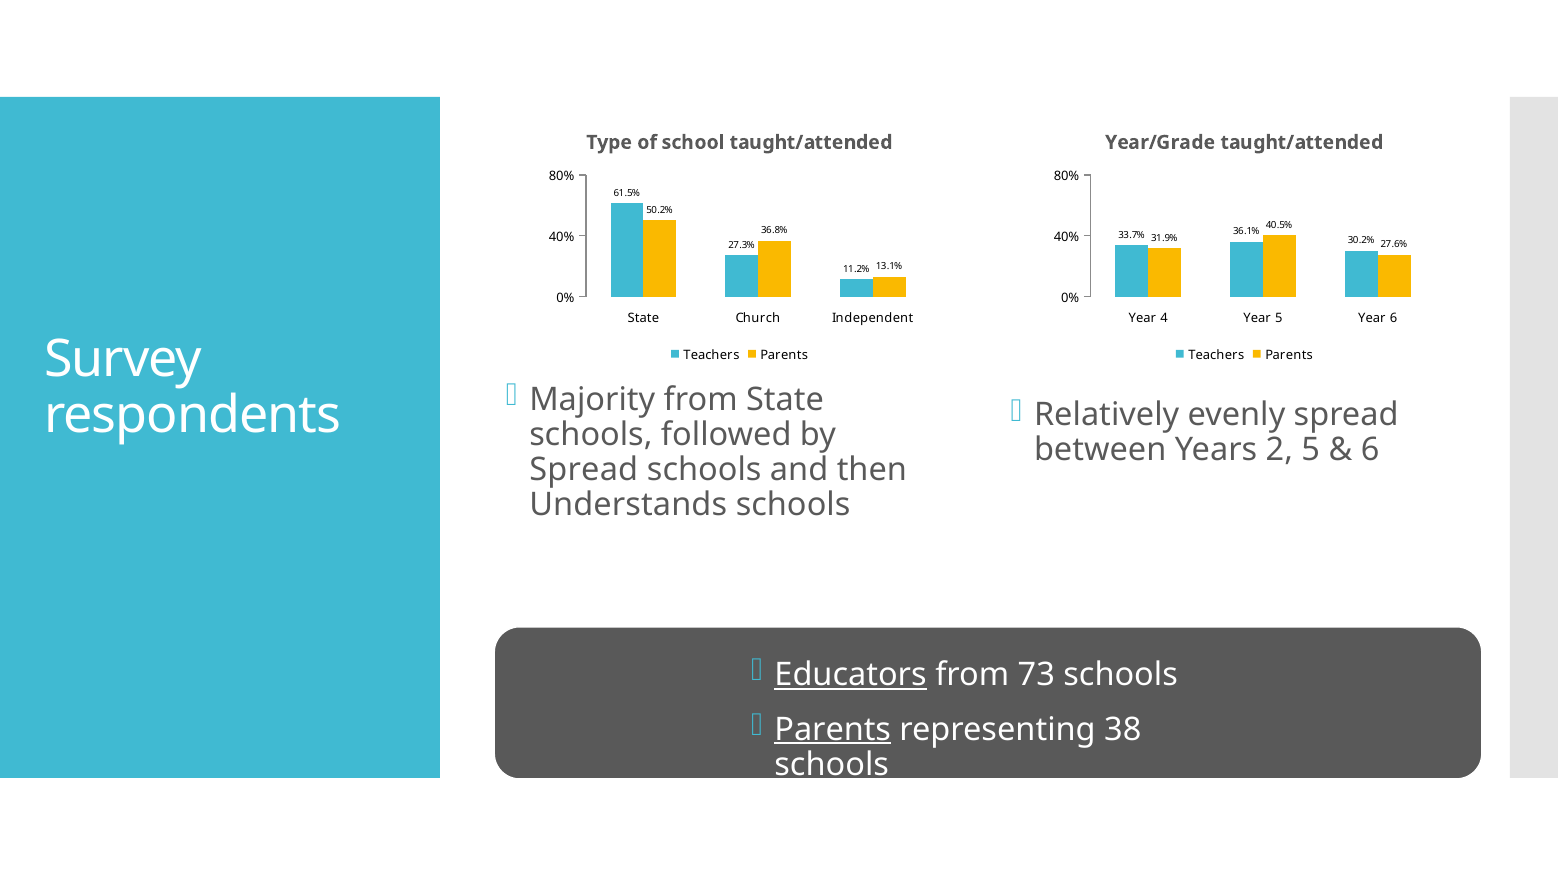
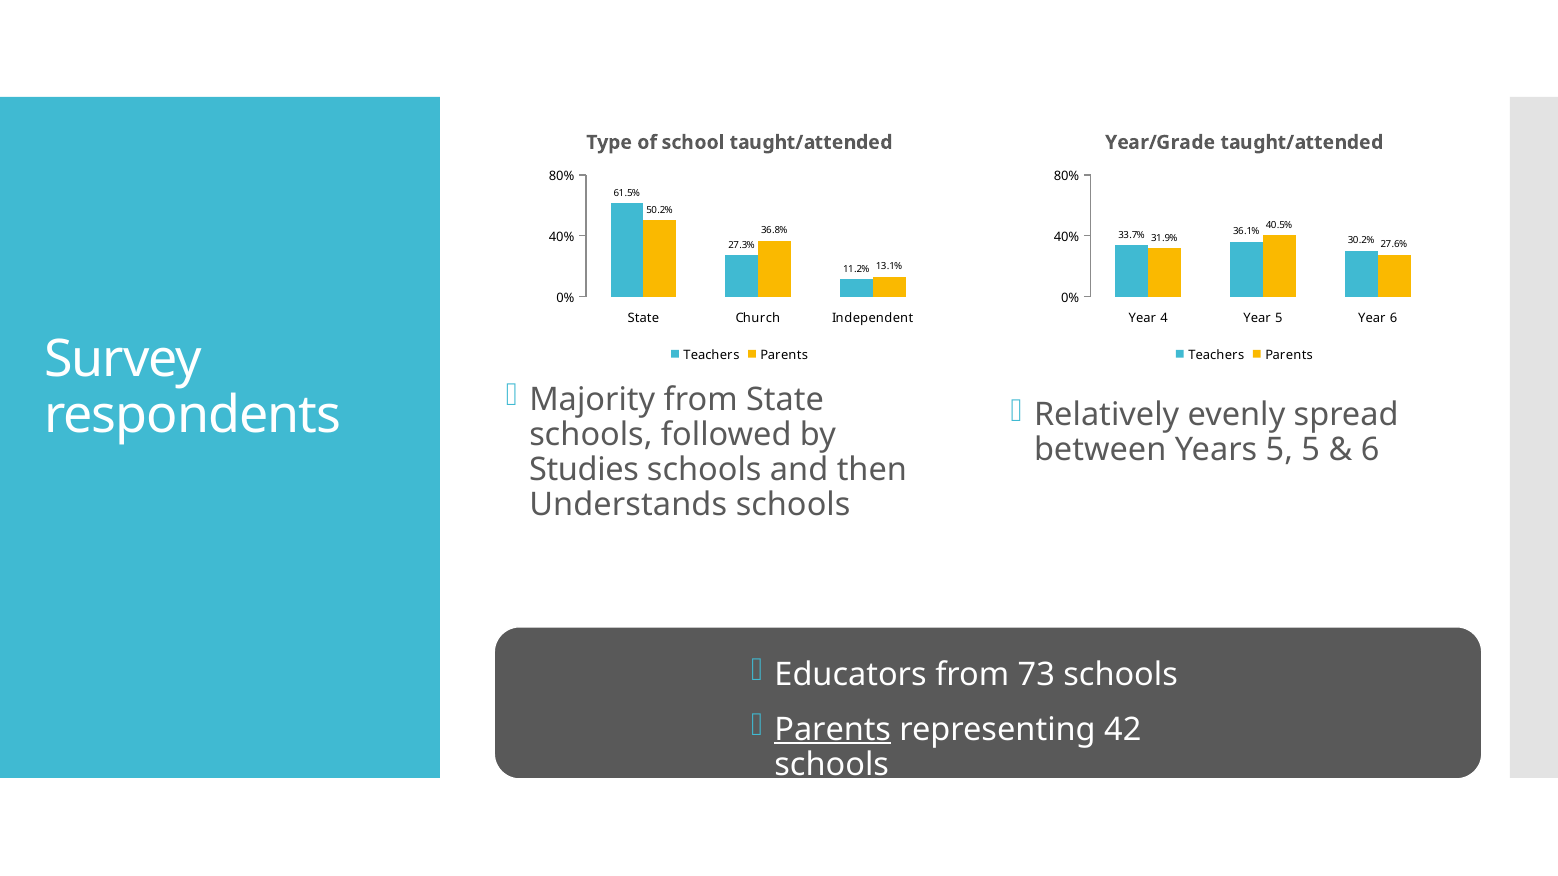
Years 2: 2 -> 5 (1279, 450)
Spread: Spread -> Studies (584, 470)
Educators underline: present -> none (851, 675)
38: 38 -> 42 (1123, 730)
